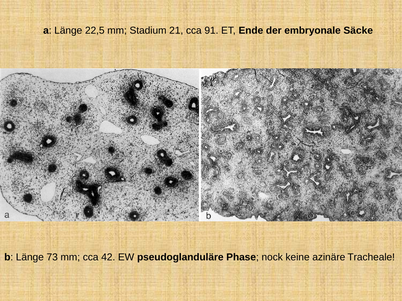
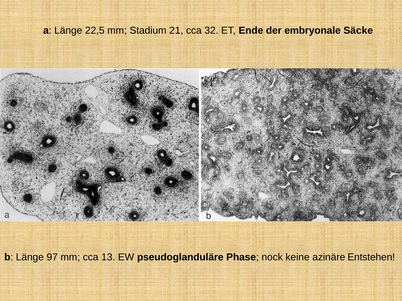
91: 91 -> 32 (211, 31)
73: 73 -> 97 (52, 258)
42: 42 -> 13 (108, 258)
Tracheale: Tracheale -> Entstehen (371, 258)
